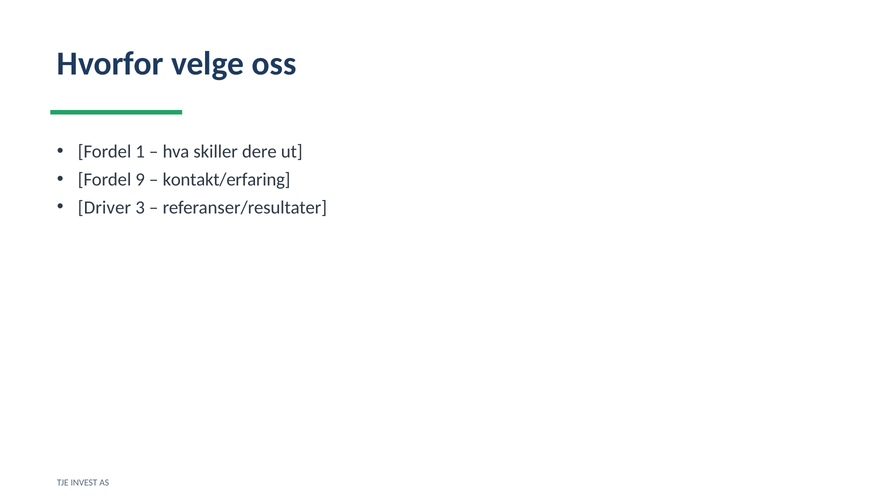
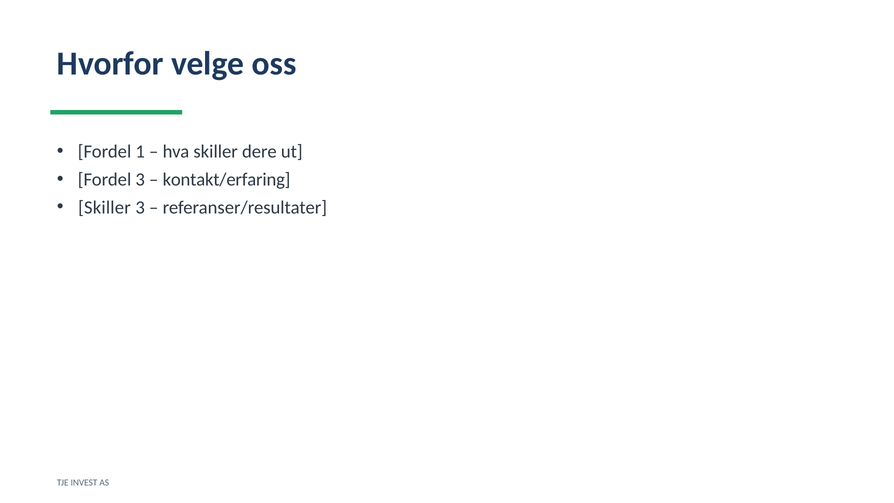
Fordel 9: 9 -> 3 (140, 179)
Driver: Driver -> Skiller (104, 207)
